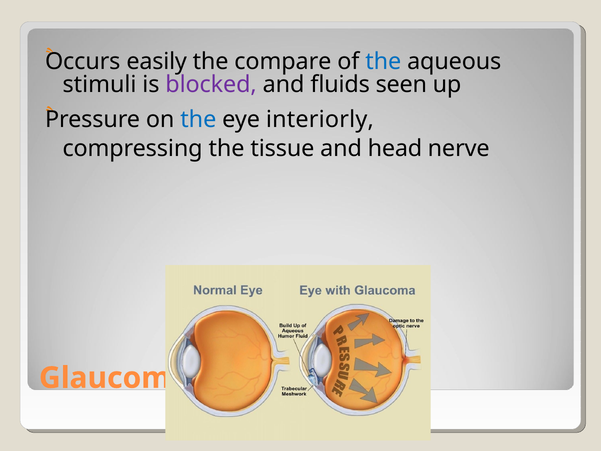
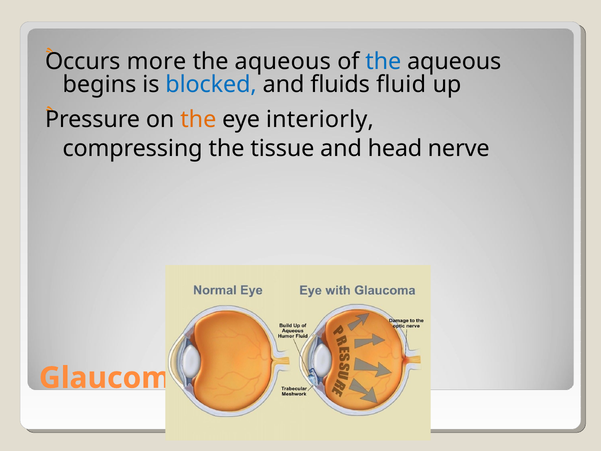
easily: easily -> more (156, 61)
compare: compare -> aqueous (283, 61)
stimuli: stimuli -> begins (99, 84)
blocked colour: purple -> blue (211, 84)
seen: seen -> fluid (401, 84)
the colour: blue -> orange (198, 119)
